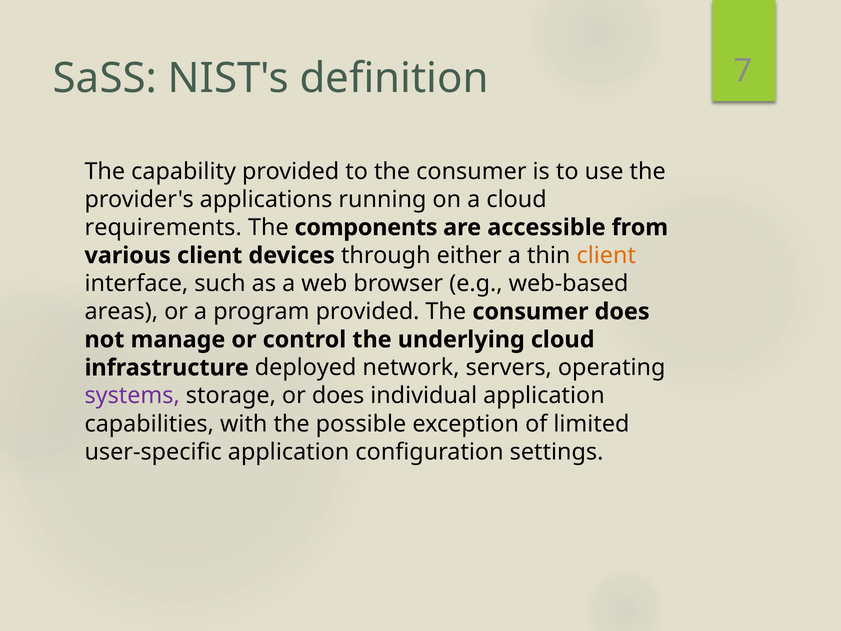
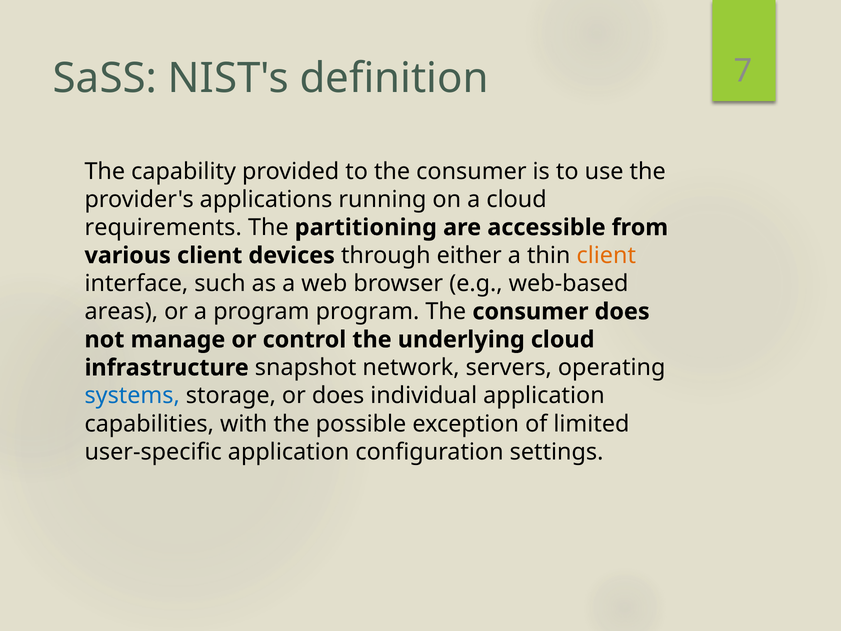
components: components -> partitioning (366, 227)
program provided: provided -> program (368, 311)
deployed: deployed -> snapshot (306, 368)
systems colour: purple -> blue (132, 396)
